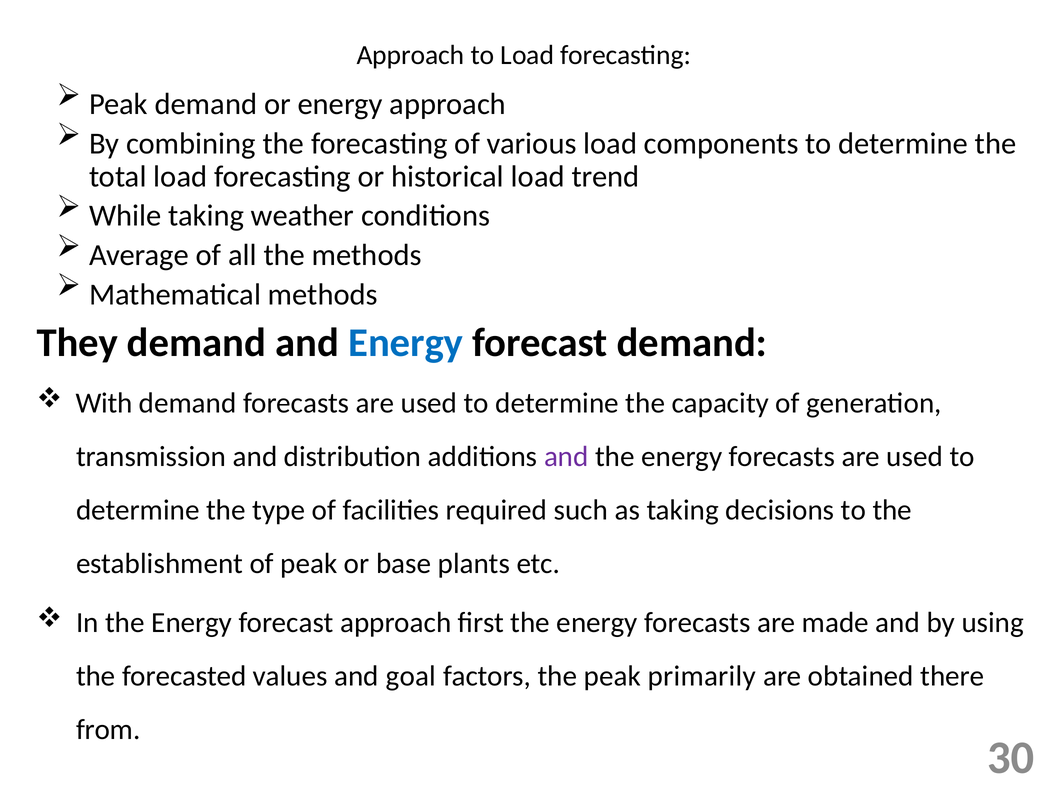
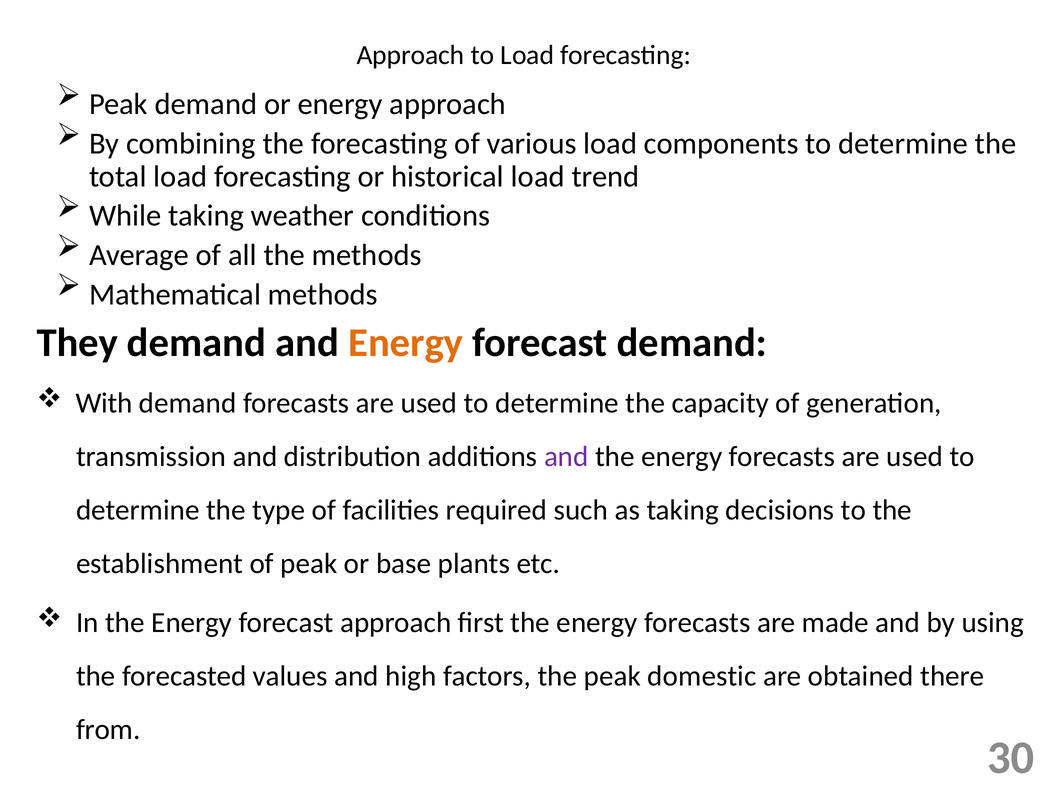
Energy colour: blue -> orange (406, 343)
goal: goal -> high (411, 676)
primarily: primarily -> domestic (702, 676)
